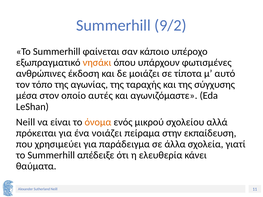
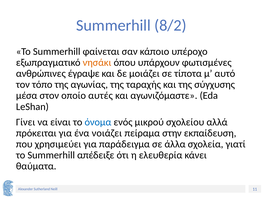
9/2: 9/2 -> 8/2 (170, 25)
έκδοση: έκδοση -> έγραψε (84, 74)
Neill: Neill -> Γίνει (26, 122)
όνομα colour: orange -> blue (98, 122)
